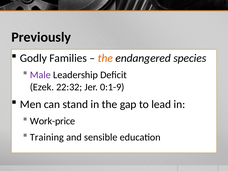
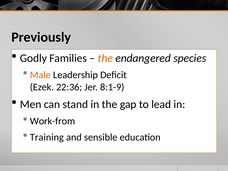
Male colour: purple -> orange (40, 75)
22:32: 22:32 -> 22:36 (69, 87)
0:1-9: 0:1-9 -> 8:1-9 (112, 87)
Work-price: Work-price -> Work-from (53, 121)
